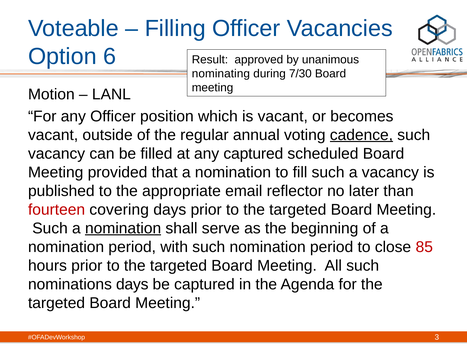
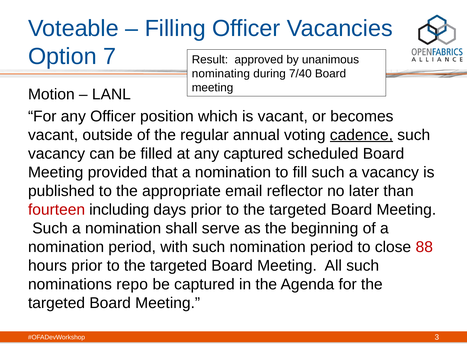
6: 6 -> 7 (110, 56)
7/30: 7/30 -> 7/40 (300, 74)
covering: covering -> including (119, 210)
nomination underline: present -> none (123, 228)
85: 85 -> 88 (424, 247)
nominations days: days -> repo (132, 284)
